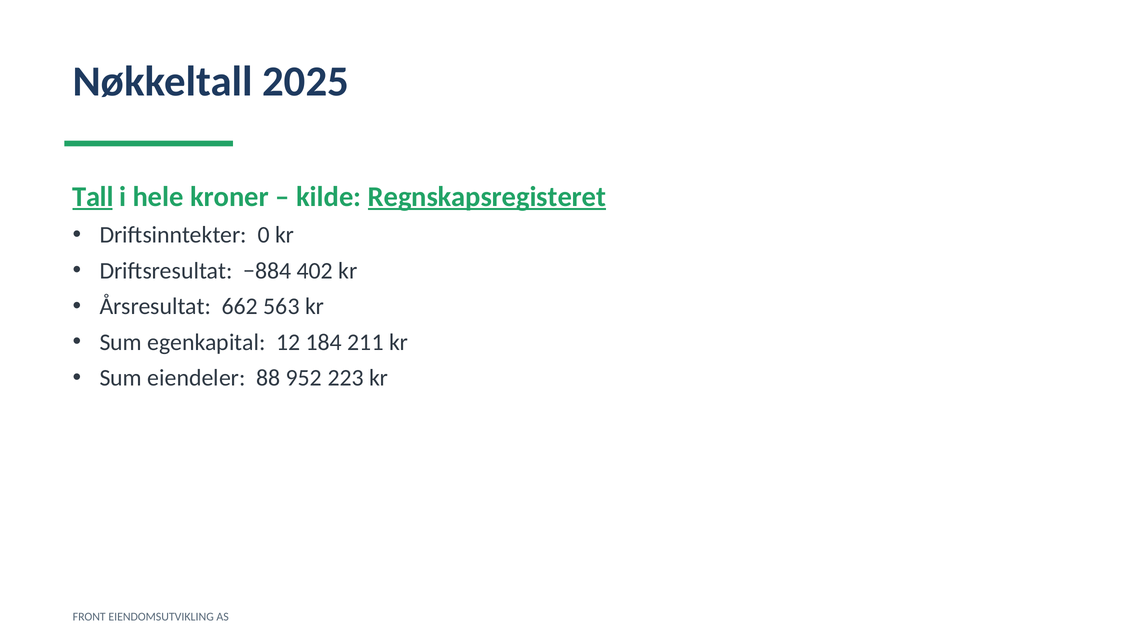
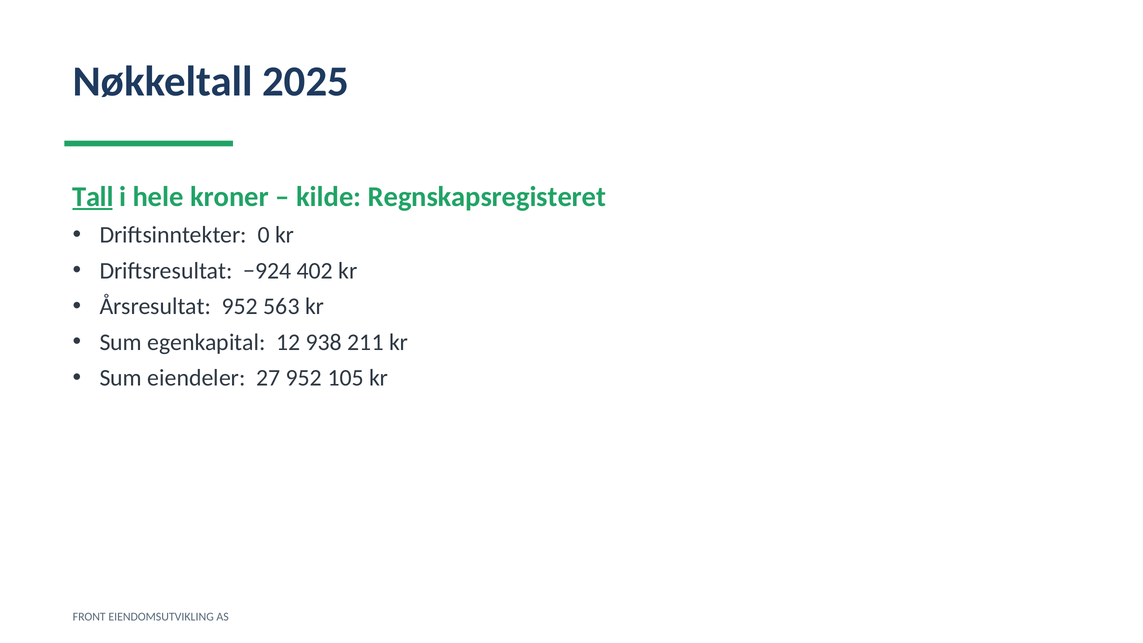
Regnskapsregisteret underline: present -> none (487, 197)
−884: −884 -> −924 (267, 271)
Årsresultat 662: 662 -> 952 (240, 307)
184: 184 -> 938 (324, 342)
88: 88 -> 27 (268, 378)
223: 223 -> 105 (346, 378)
